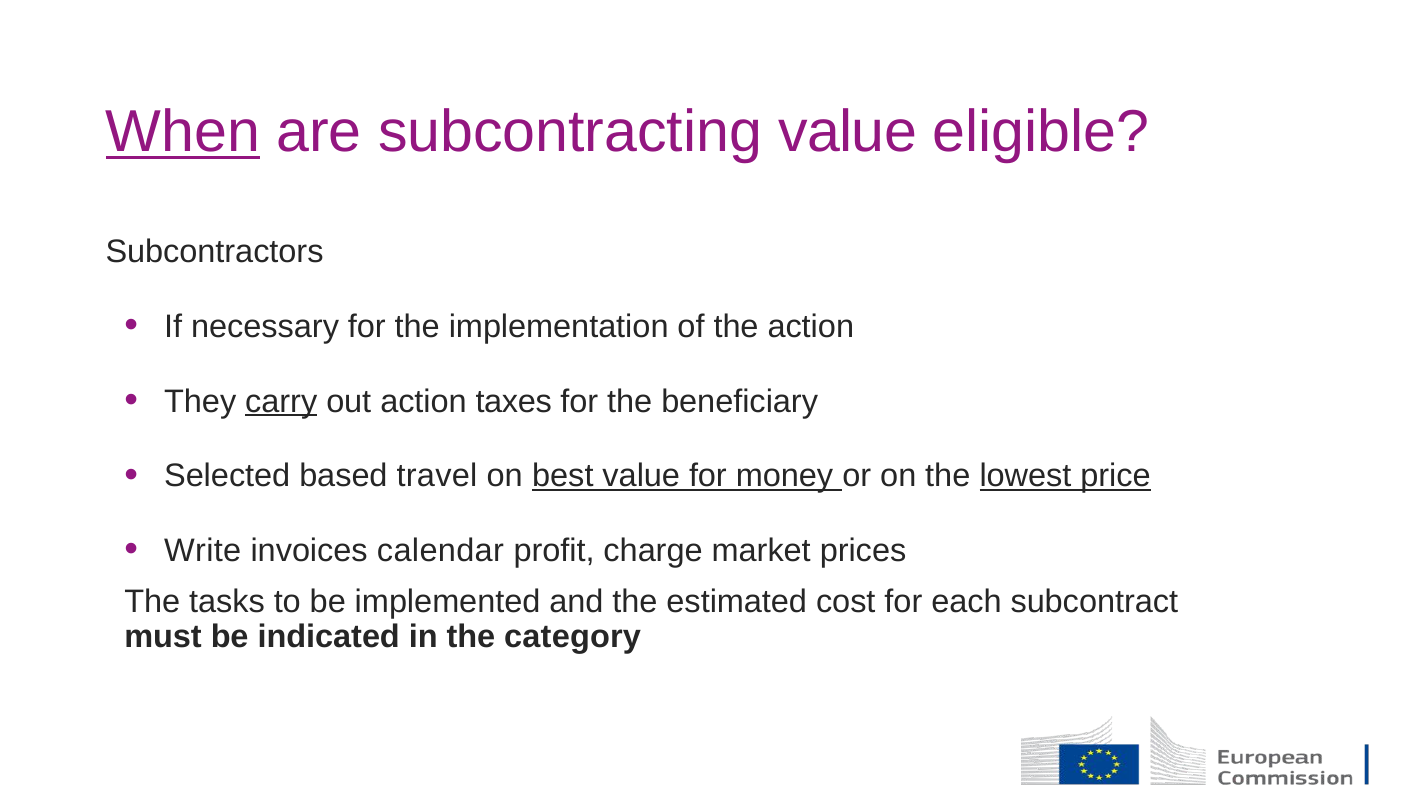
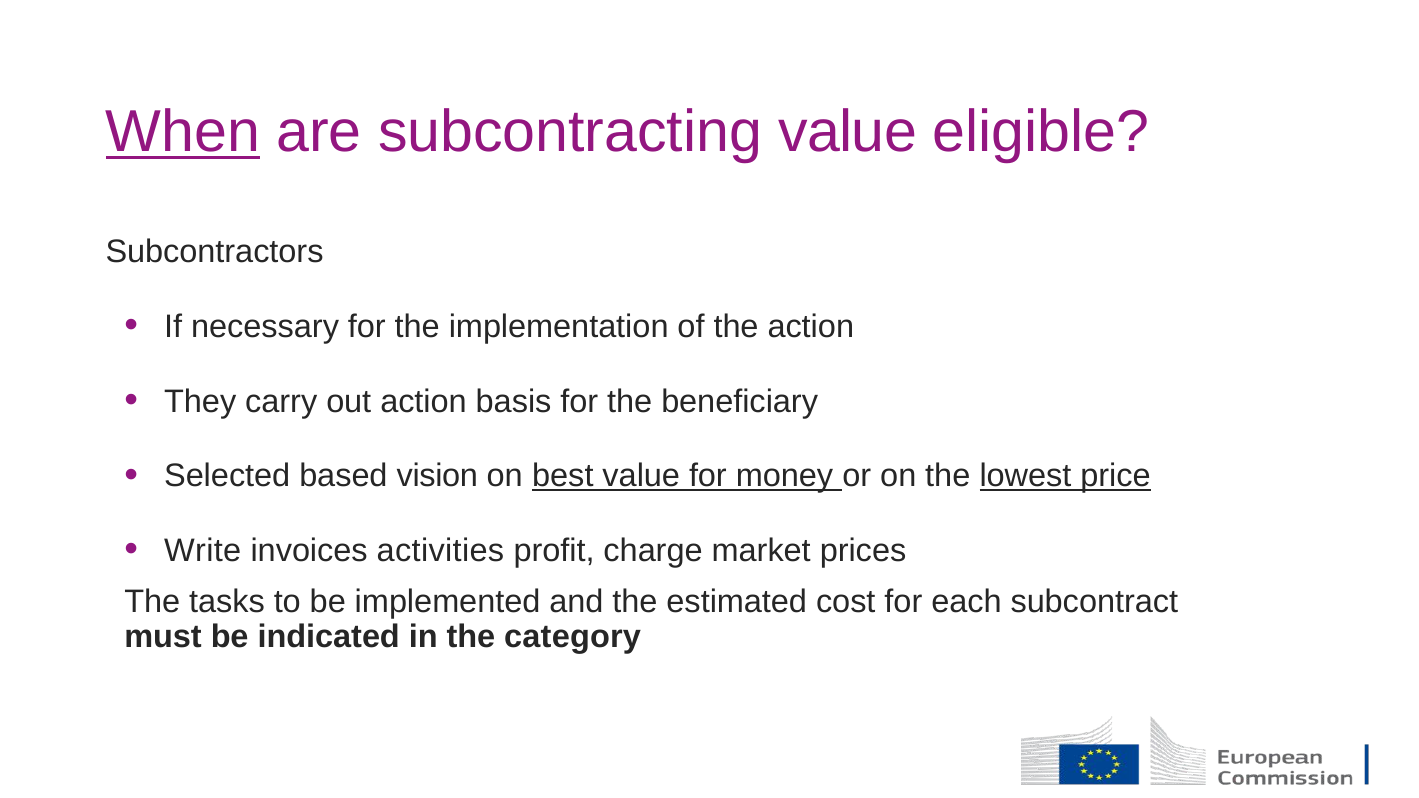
carry underline: present -> none (281, 401)
taxes: taxes -> basis (514, 401)
travel: travel -> vision (437, 476)
calendar: calendar -> activities (440, 551)
